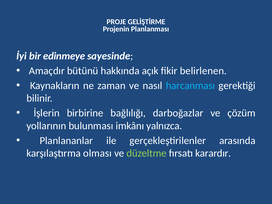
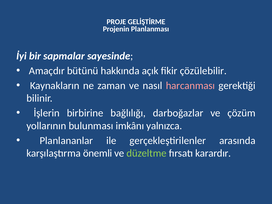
edinmeye: edinmeye -> sapmalar (64, 56)
belirlenen: belirlenen -> çözülebilir (203, 71)
harcanması colour: light blue -> pink (190, 86)
olması: olması -> önemli (98, 153)
